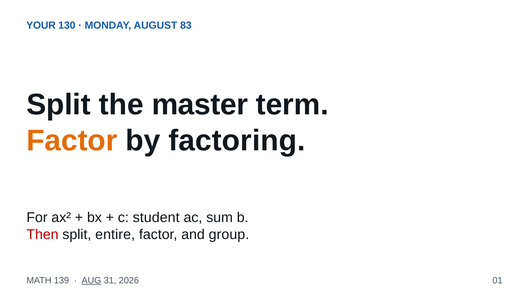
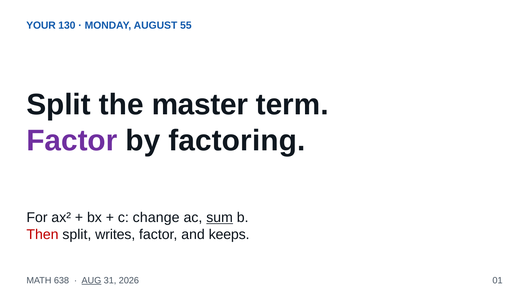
83: 83 -> 55 (186, 26)
Factor colour: orange -> purple (72, 140)
student: student -> change (156, 217)
sum underline: none -> present (220, 217)
entire: entire -> writes (115, 234)
group: group -> keeps (229, 234)
139: 139 -> 638 (61, 280)
